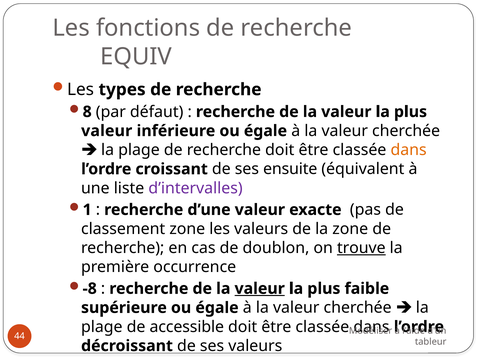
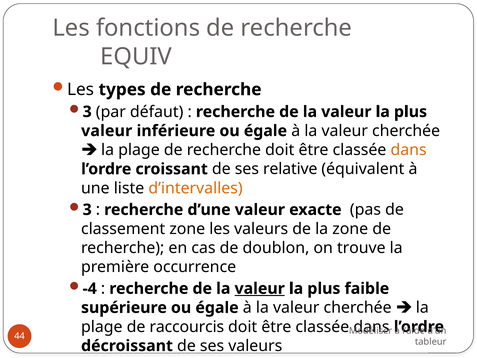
8: 8 -> 3 (87, 112)
ensuite: ensuite -> relative (290, 169)
d’intervalles colour: purple -> orange (196, 188)
1: 1 -> 3 (87, 210)
trouve underline: present -> none (361, 248)
-8: -8 -> -4 (90, 288)
accessible: accessible -> raccourcis (187, 327)
